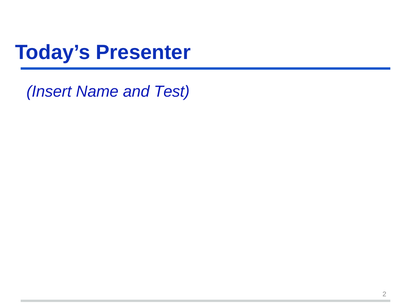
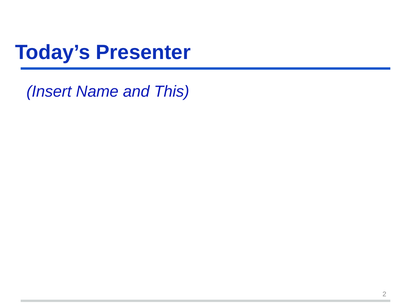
Test: Test -> This (172, 91)
